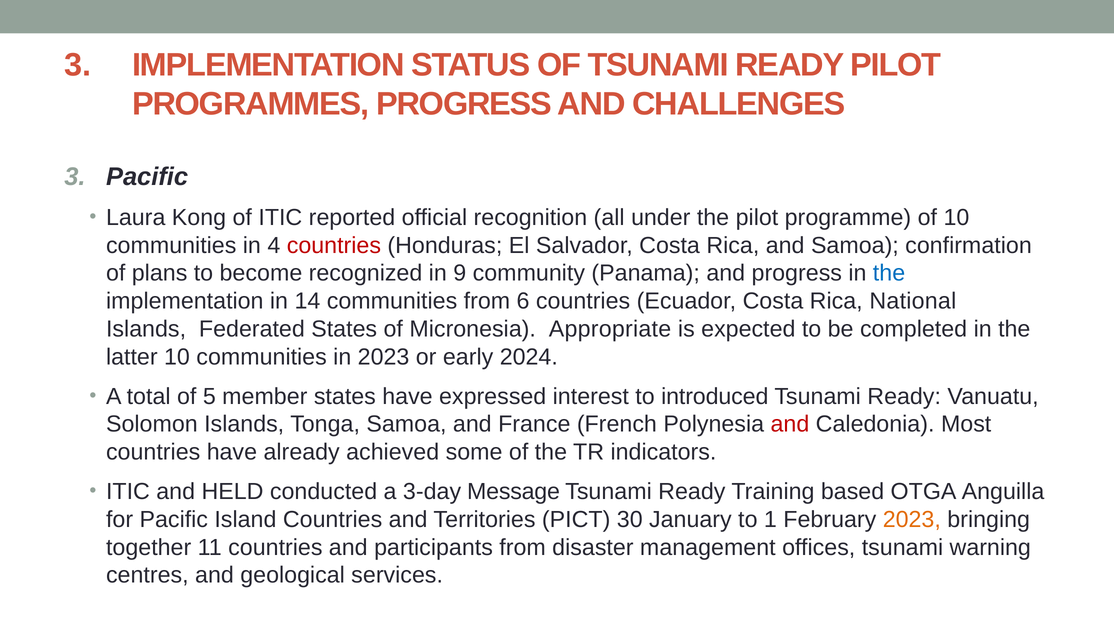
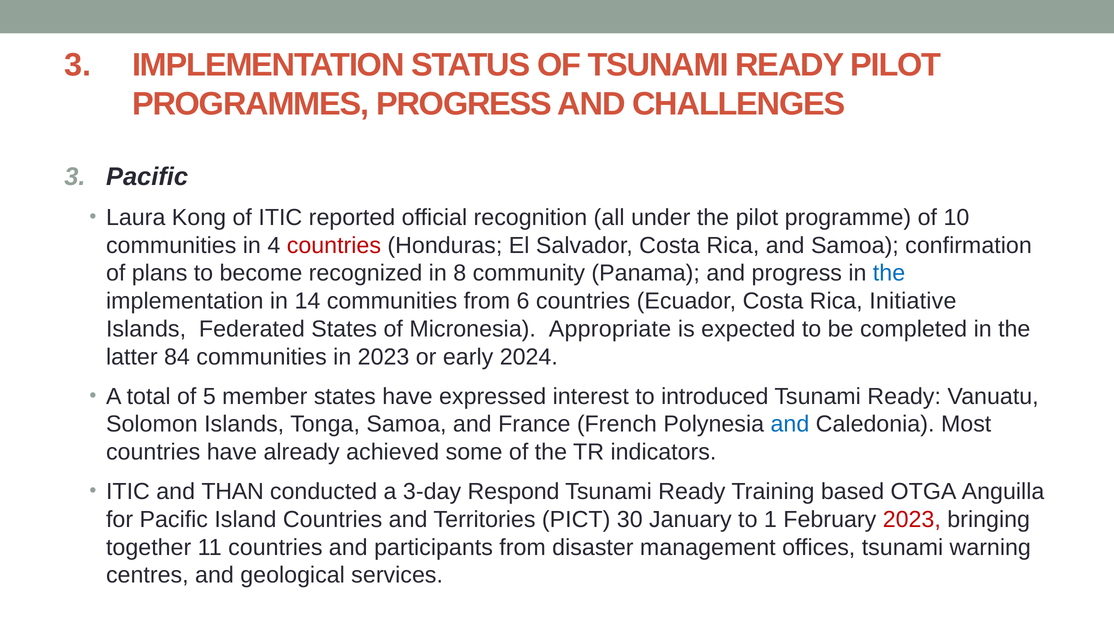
9: 9 -> 8 (460, 273)
National: National -> Initiative (913, 301)
latter 10: 10 -> 84 (177, 357)
and colour: red -> blue (790, 424)
HELD: HELD -> THAN (233, 491)
Message: Message -> Respond (514, 491)
2023 colour: orange -> red (912, 519)
